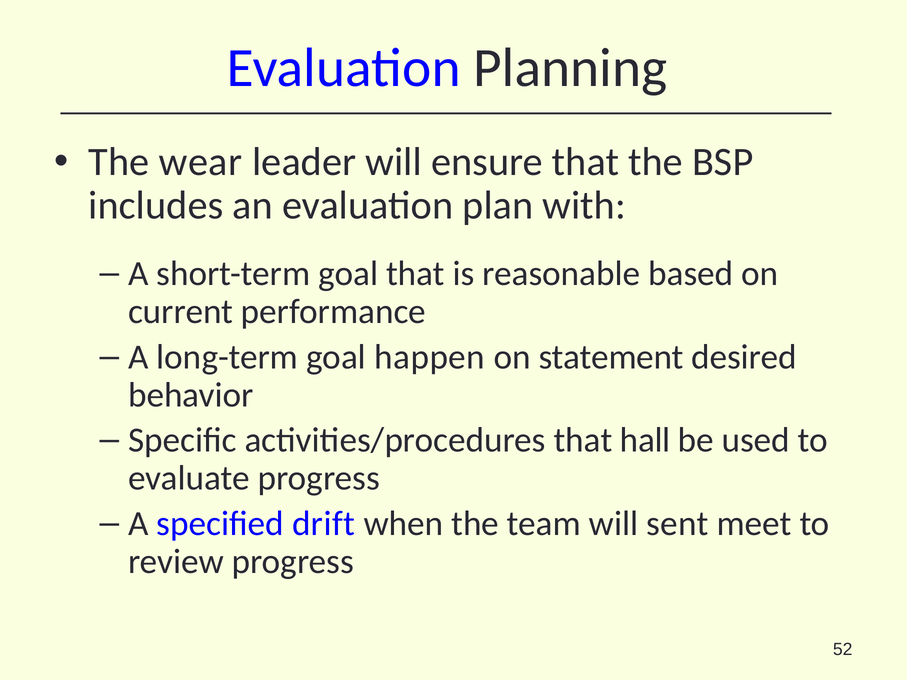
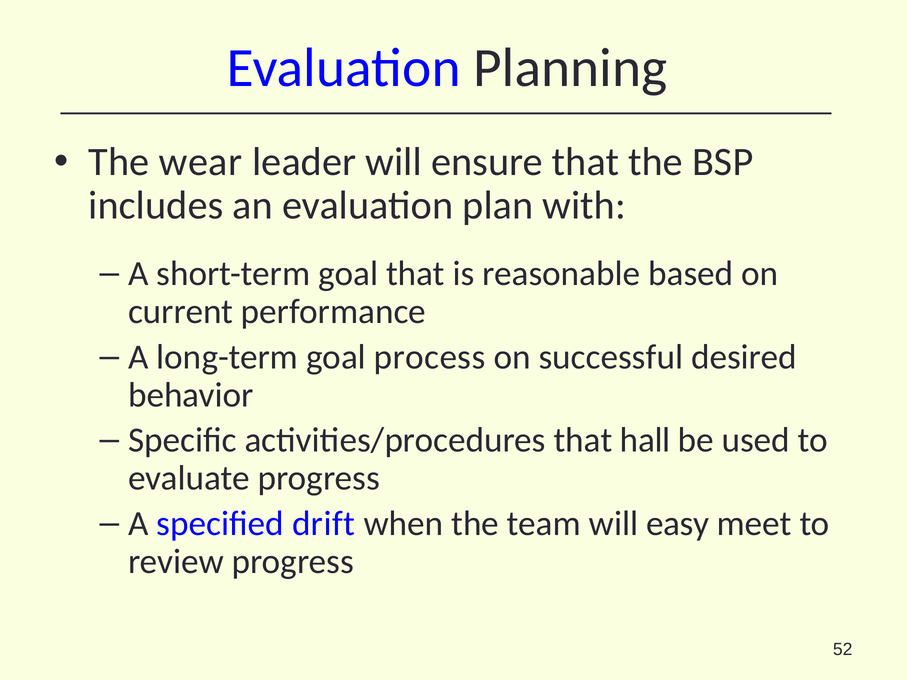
happen: happen -> process (430, 357)
statement: statement -> successful (611, 357)
sent: sent -> easy (678, 524)
